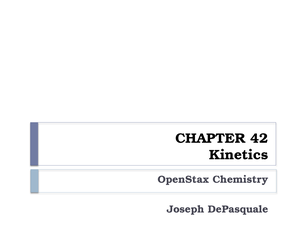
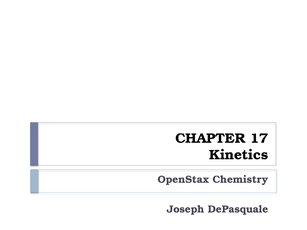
42: 42 -> 17 (259, 139)
